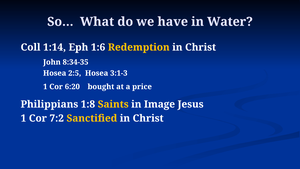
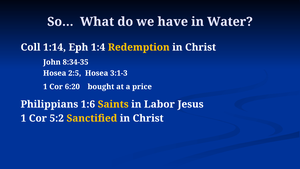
1:6: 1:6 -> 1:4 (98, 47)
1:8: 1:8 -> 1:6 (88, 104)
Image: Image -> Labor (159, 104)
7:2: 7:2 -> 5:2 (57, 118)
